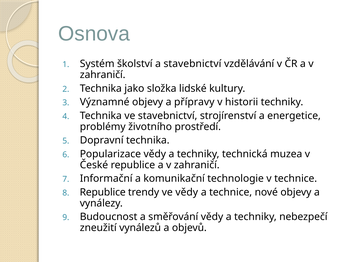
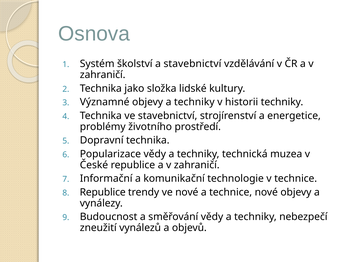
objevy a přípravy: přípravy -> techniky (194, 102)
ve vědy: vědy -> nové (187, 192)
